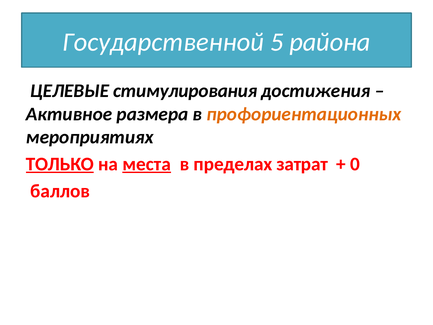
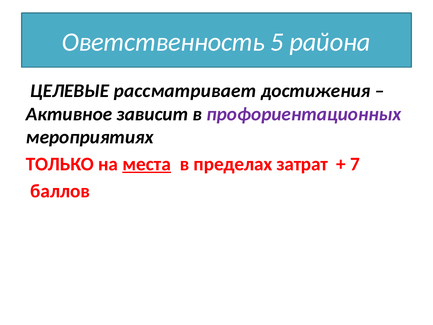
Государственной: Государственной -> Оветственность (163, 42)
стимулирования: стимулирования -> рассматривает (185, 91)
размера: размера -> зависит (152, 114)
профориентационных colour: orange -> purple (304, 114)
ТОЛЬКО underline: present -> none (60, 164)
0: 0 -> 7 (355, 164)
